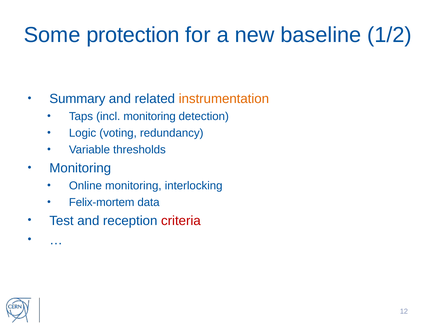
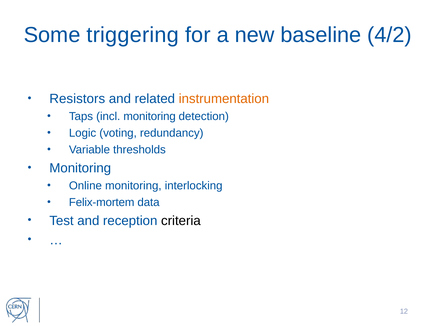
protection: protection -> triggering (133, 35)
1/2: 1/2 -> 4/2 (390, 35)
Summary: Summary -> Resistors (77, 99)
criteria colour: red -> black (181, 220)
